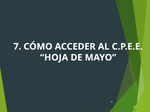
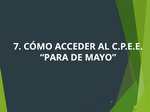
HOJA: HOJA -> PARA (54, 58)
